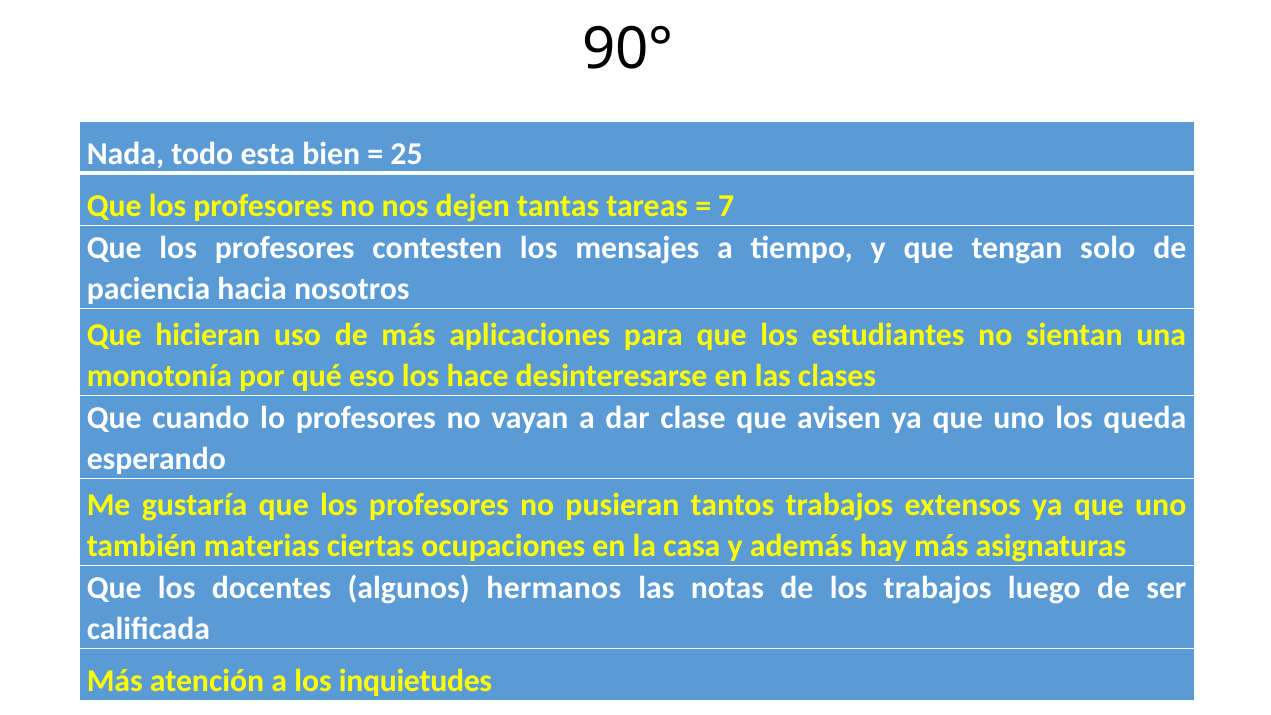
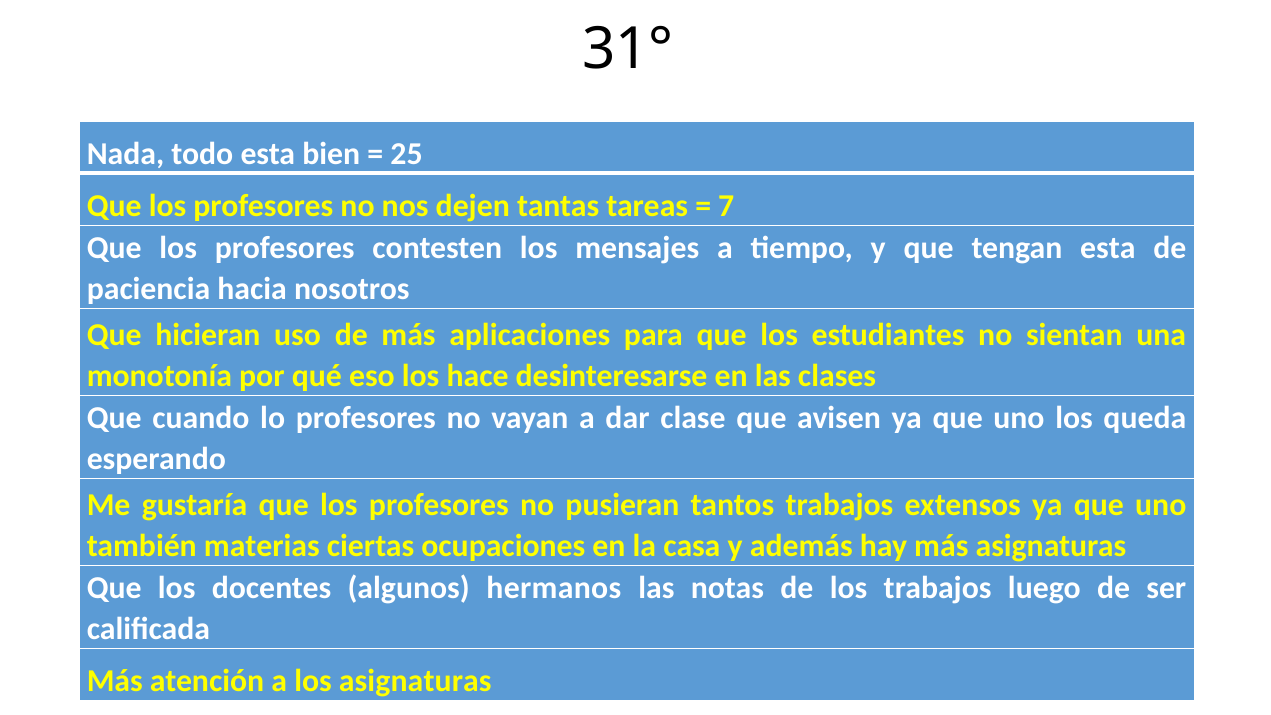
90°: 90° -> 31° (628, 49)
tengan solo: solo -> esta (1108, 248)
los inquietudes: inquietudes -> asignaturas (415, 681)
